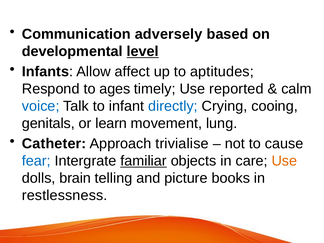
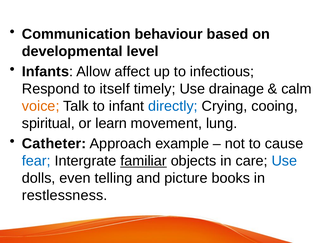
adversely: adversely -> behaviour (169, 34)
level underline: present -> none (143, 51)
aptitudes: aptitudes -> infectious (222, 72)
ages: ages -> itself (115, 89)
reported: reported -> drainage (236, 89)
voice colour: blue -> orange (41, 106)
genitals: genitals -> spiritual (48, 123)
trivialise: trivialise -> example (182, 144)
Use colour: orange -> blue (284, 161)
brain: brain -> even (75, 178)
